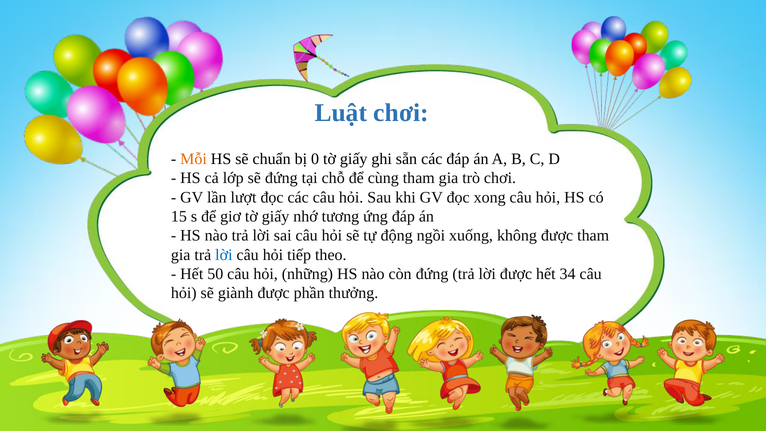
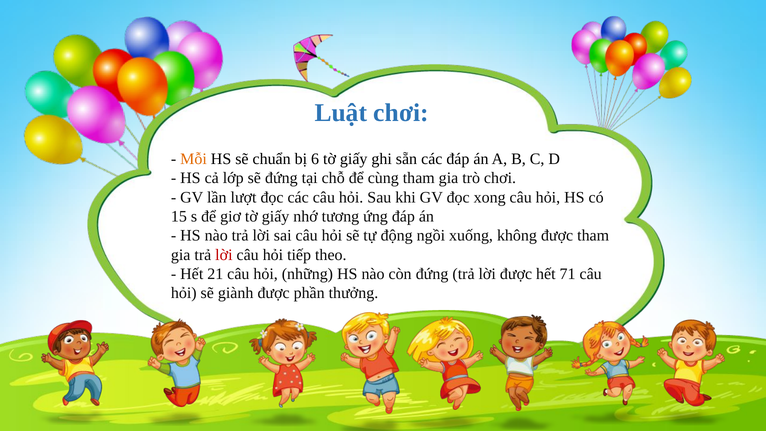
0: 0 -> 6 (315, 159)
lời colour: blue -> red (224, 255)
50: 50 -> 21 (215, 274)
34: 34 -> 71 (568, 274)
